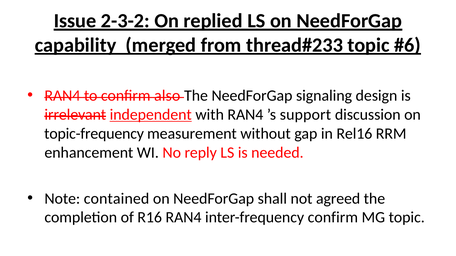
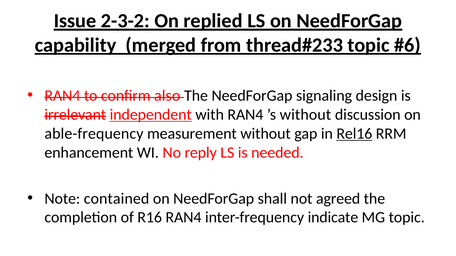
’s support: support -> without (305, 115)
topic-frequency: topic-frequency -> able-frequency (94, 134)
Rel16 underline: none -> present (354, 134)
inter-frequency confirm: confirm -> indicate (333, 218)
